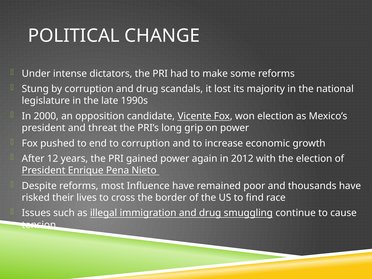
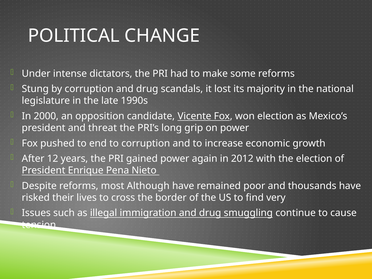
Influence: Influence -> Although (148, 186)
race: race -> very (276, 198)
